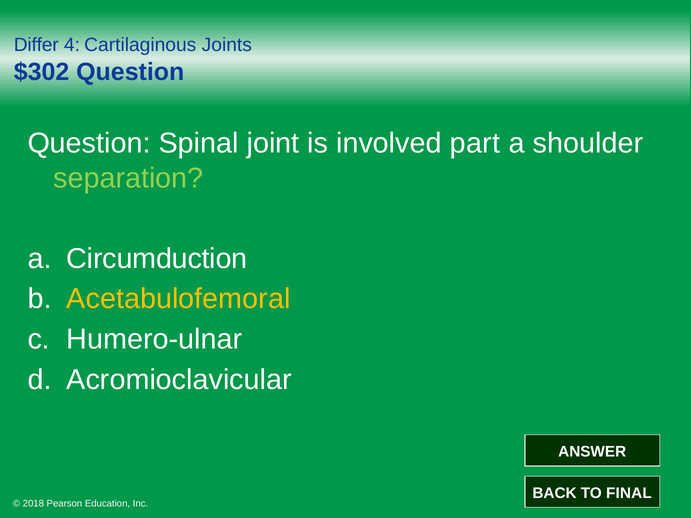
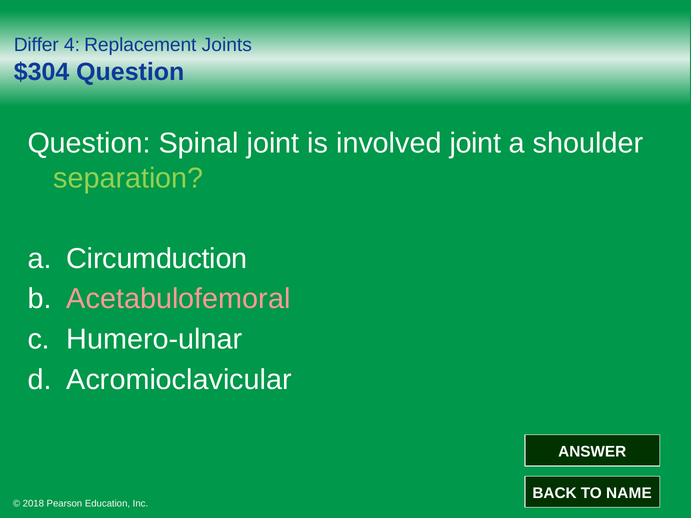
Cartilaginous: Cartilaginous -> Replacement (140, 45)
$302: $302 -> $304 (42, 72)
involved part: part -> joint (475, 144)
Acetabulofemoral colour: yellow -> pink (178, 299)
FINAL: FINAL -> NAME (629, 493)
